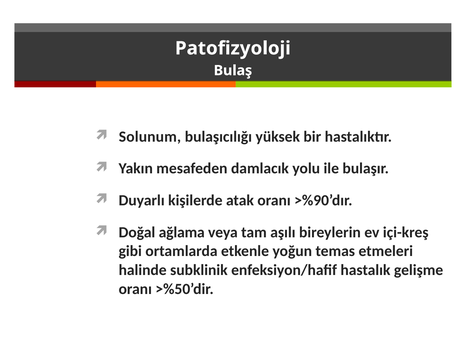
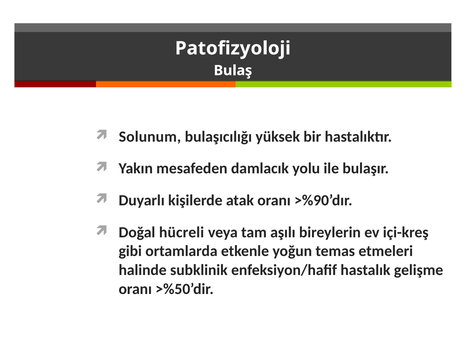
ağlama: ağlama -> hücreli (182, 233)
